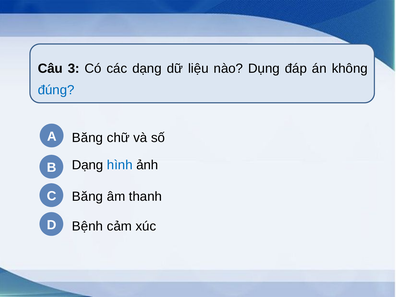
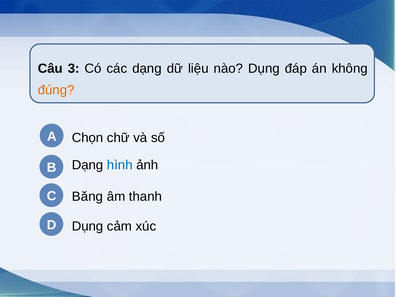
đúng colour: blue -> orange (56, 90)
A Băng: Băng -> Chọn (88, 138)
Bệnh: Bệnh -> Dụng (88, 226)
